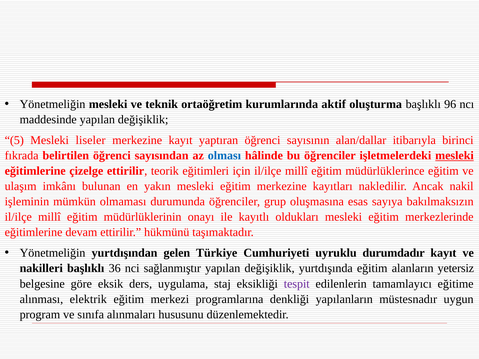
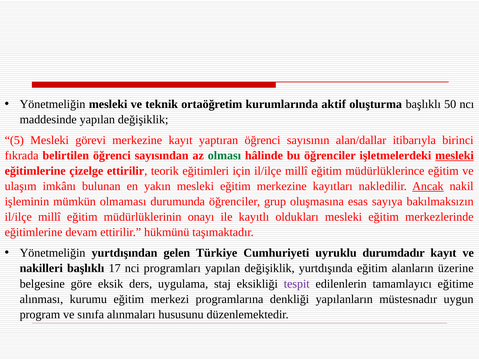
96: 96 -> 50 (450, 104)
liseler: liseler -> görevi (91, 140)
olması colour: blue -> green (224, 156)
Ancak underline: none -> present (428, 186)
36: 36 -> 17 (115, 269)
sağlanmıştır: sağlanmıştır -> programları (172, 269)
yetersiz: yetersiz -> üzerine (456, 269)
elektrik: elektrik -> kurumu (88, 299)
